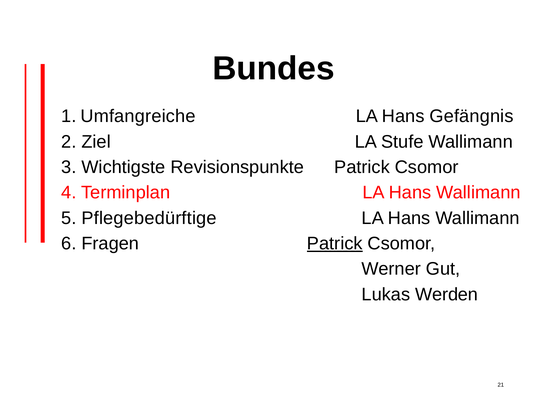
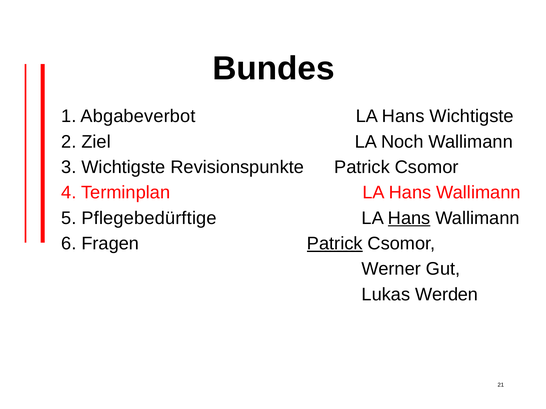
Umfangreiche: Umfangreiche -> Abgabeverbot (138, 116)
Hans Gefängnis: Gefängnis -> Wichtigste (472, 116)
Stufe: Stufe -> Noch (402, 142)
Hans underline: none -> present (409, 218)
